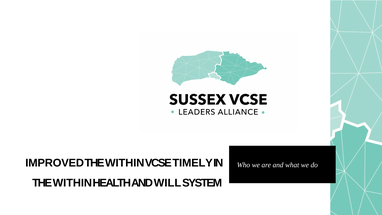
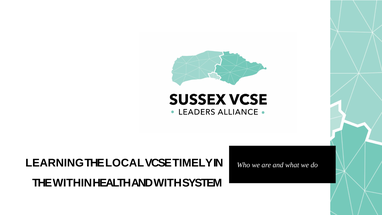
IMPROVED: IMPROVED -> LEARNING (55, 163)
WITHIN: WITHIN -> LOCAL (125, 163)
WILL: WILL -> WITH (168, 183)
